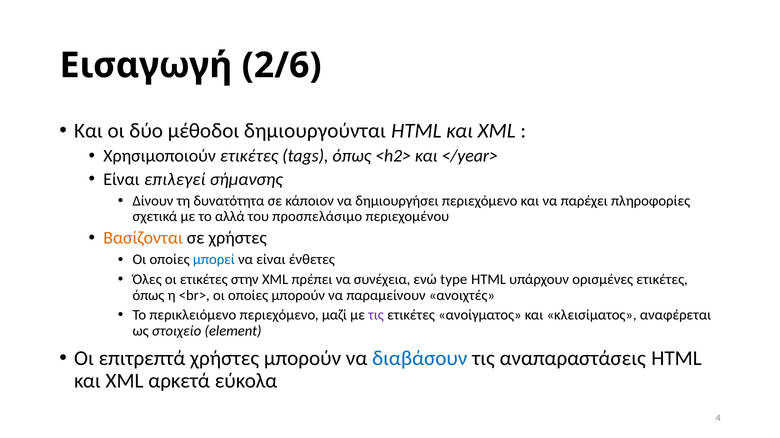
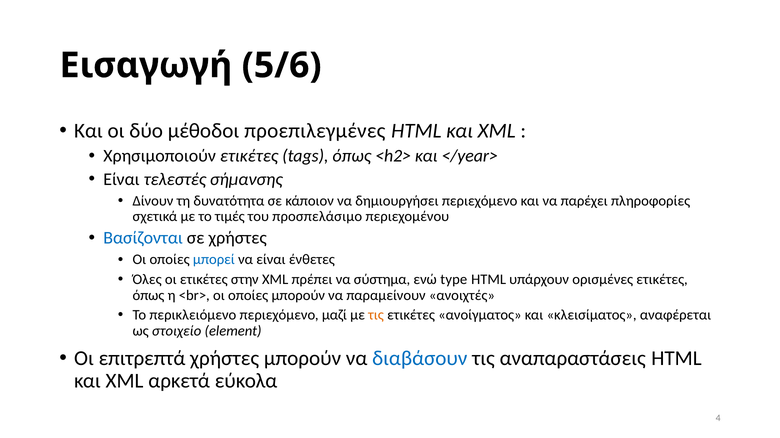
2/6: 2/6 -> 5/6 (282, 66)
δημιουργούνται: δημιουργούνται -> προεπιλεγμένες (315, 131)
επιλεγεί: επιλεγεί -> τελεστές (175, 179)
αλλά: αλλά -> τιμές (230, 217)
Βασίζονται colour: orange -> blue (143, 238)
συνέχεια: συνέχεια -> σύστημα (382, 280)
τις colour: purple -> orange (376, 316)
